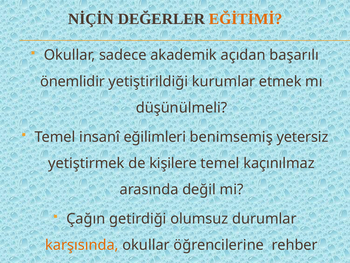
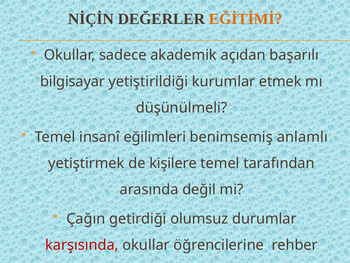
önemlidir: önemlidir -> bilgisayar (73, 81)
yetersiz: yetersiz -> anlamlı (302, 137)
kaçınılmaz: kaçınılmaz -> tarafından (279, 163)
karşısında colour: orange -> red (82, 245)
